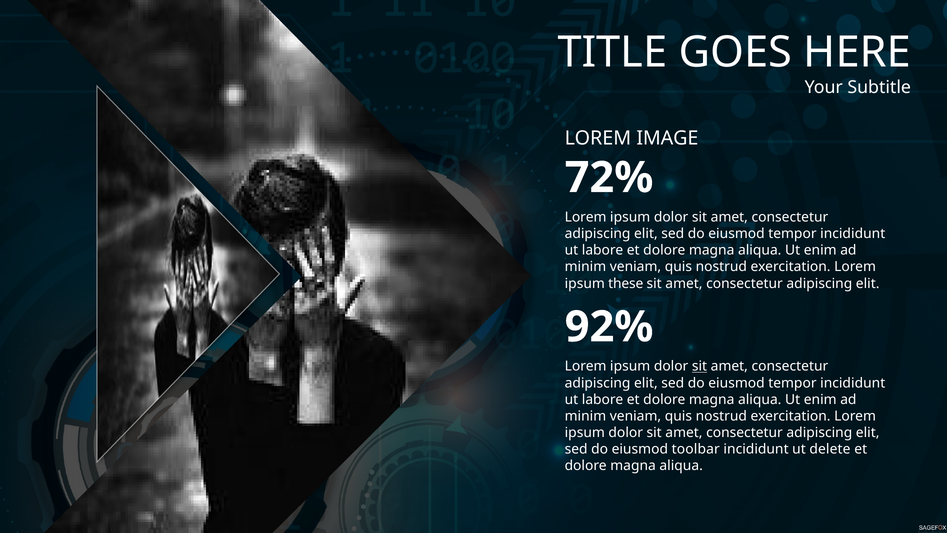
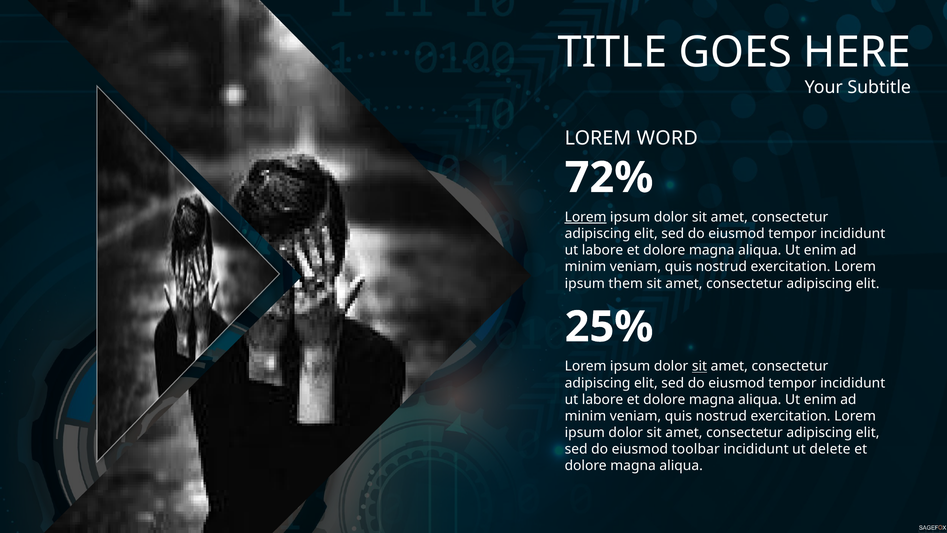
IMAGE: IMAGE -> WORD (667, 138)
Lorem underline: none -> present (586, 217)
these: these -> them (626, 283)
92%: 92% -> 25% (609, 327)
